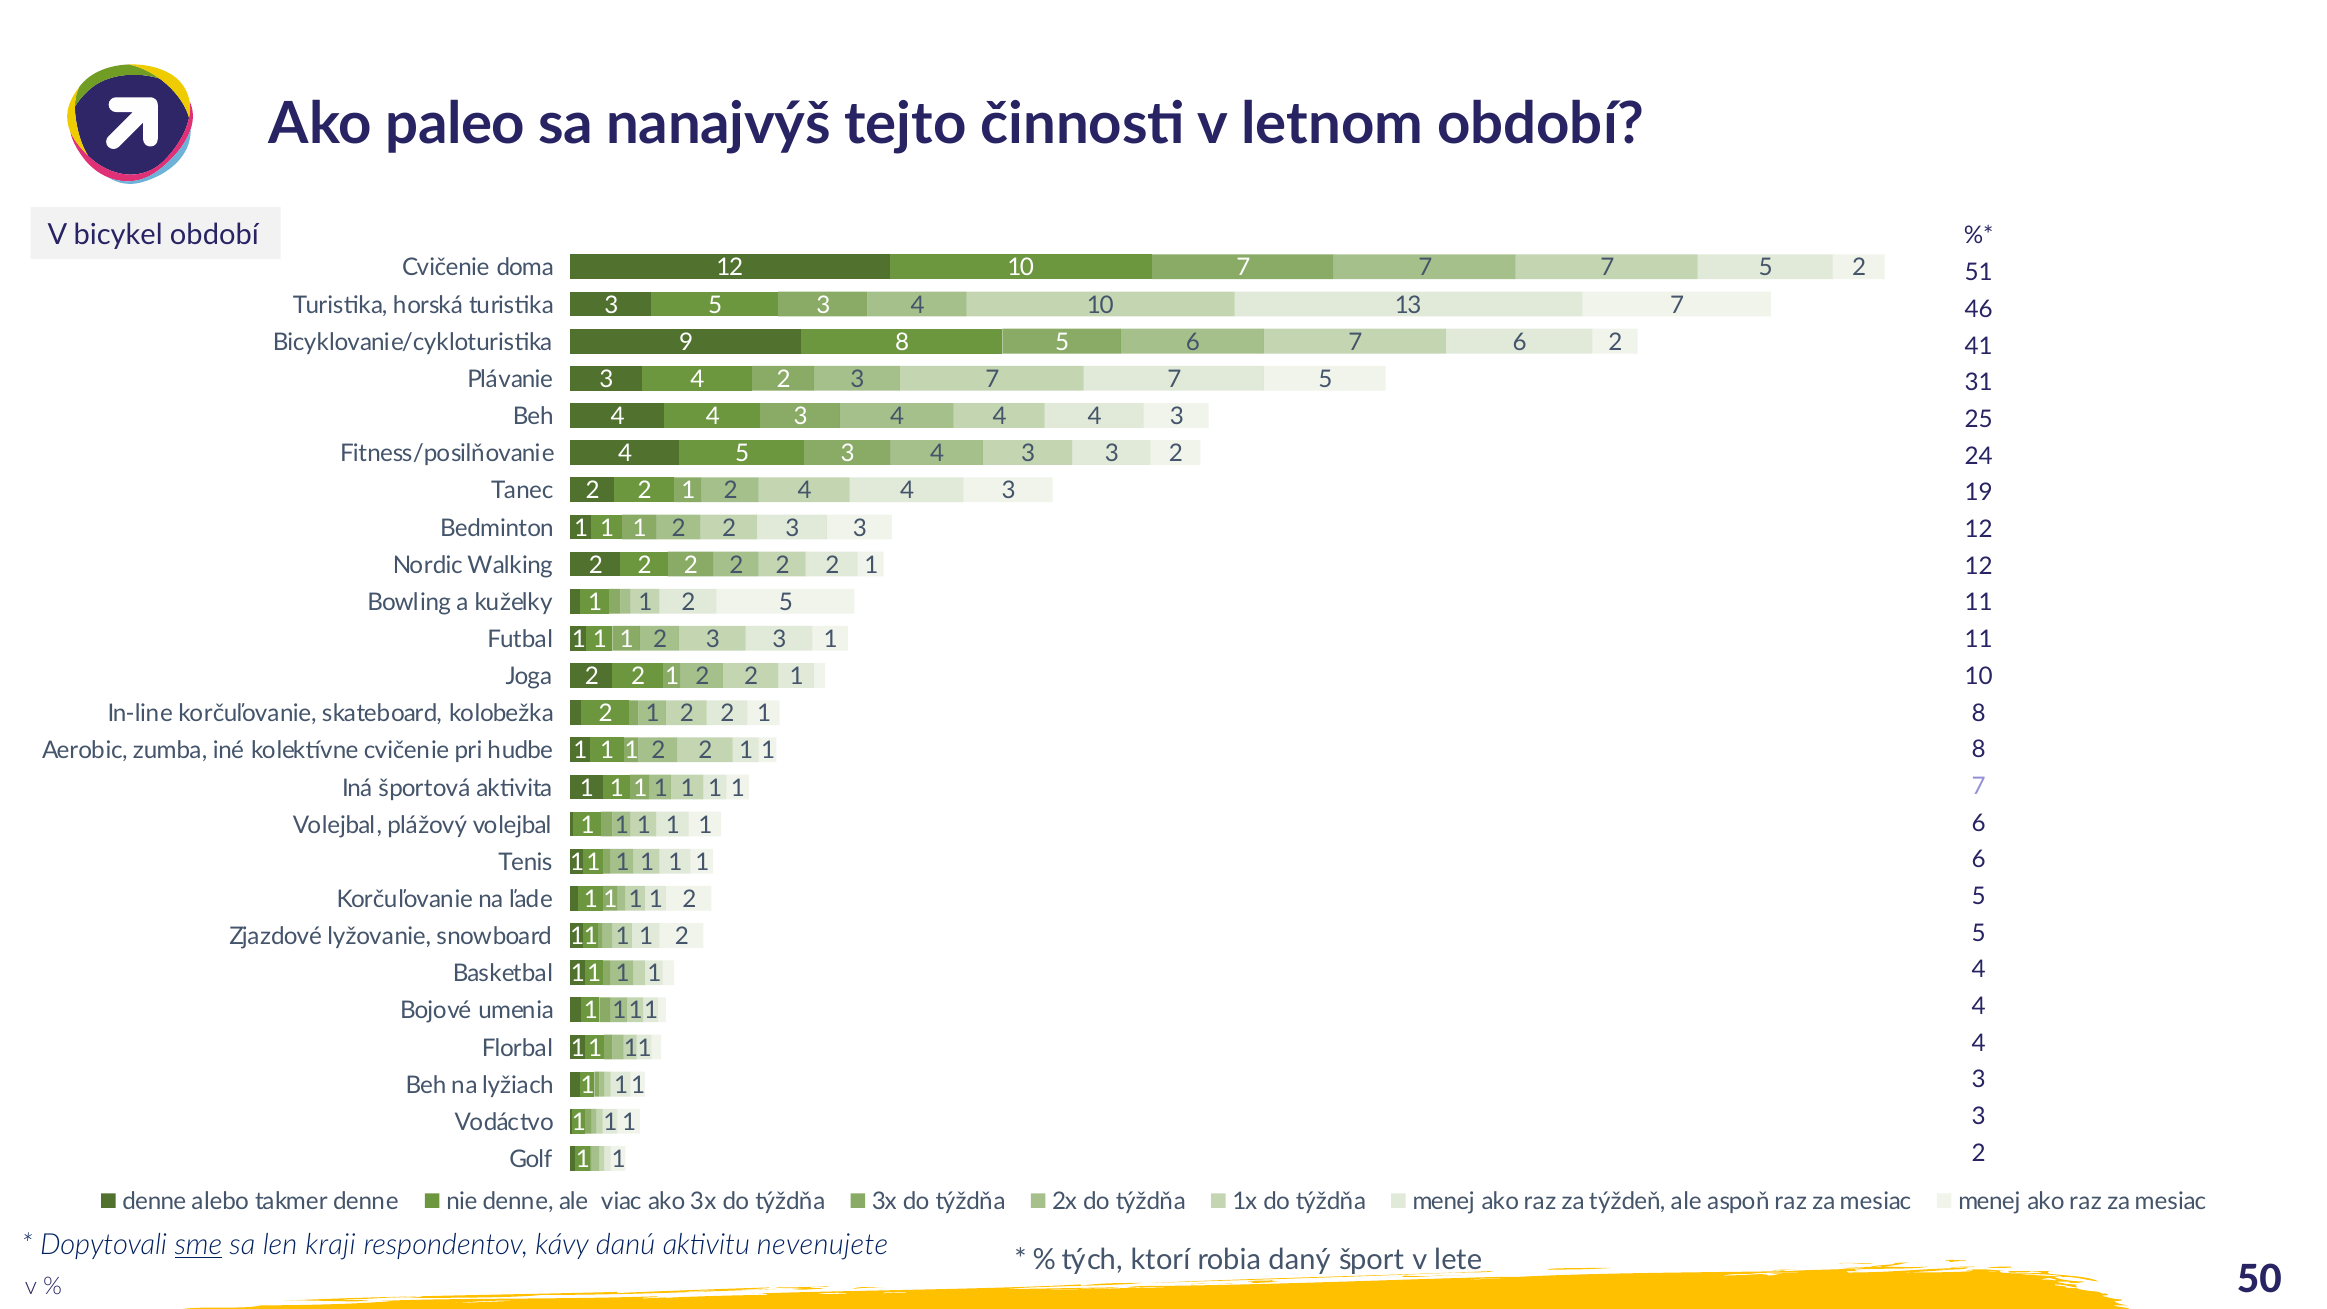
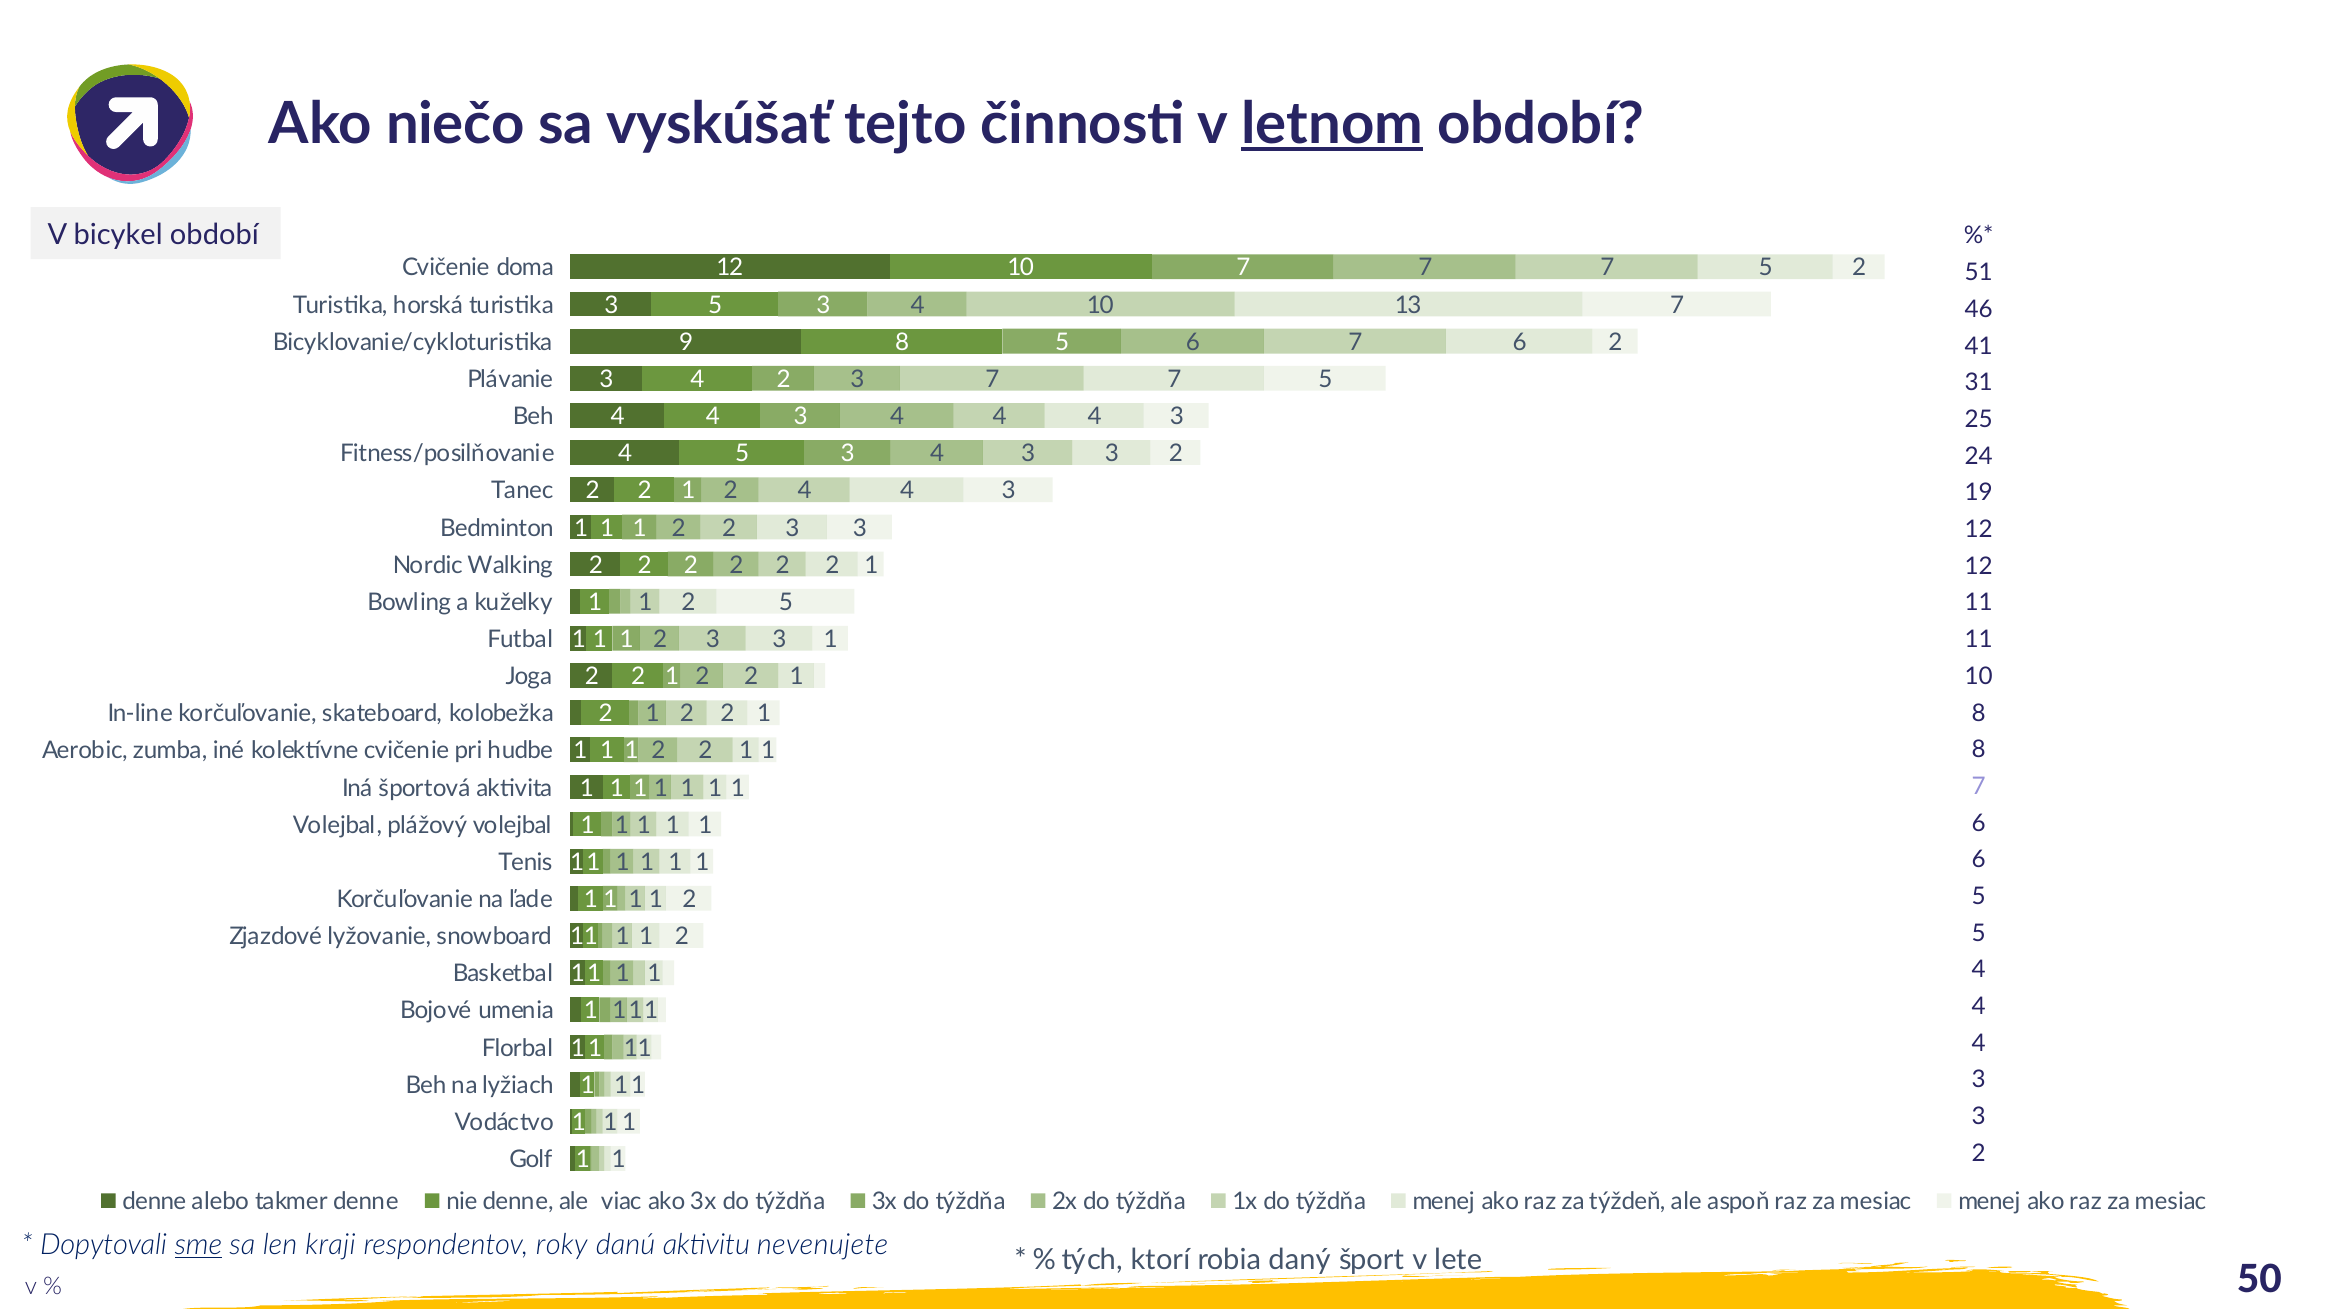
paleo: paleo -> niečo (455, 124)
nanajvýš: nanajvýš -> vyskúšať (719, 124)
letnom underline: none -> present (1332, 124)
kávy: kávy -> roky (562, 1245)
